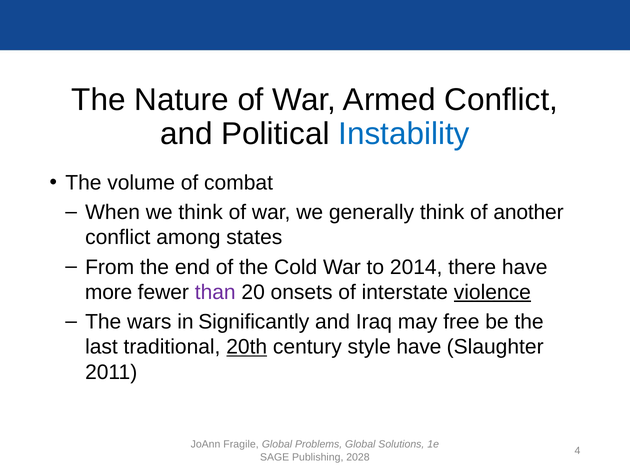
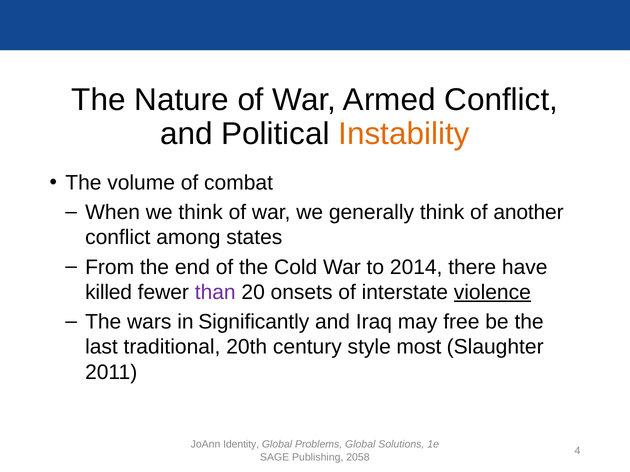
Instability colour: blue -> orange (404, 134)
more: more -> killed (109, 293)
20th underline: present -> none (247, 347)
style have: have -> most (419, 347)
Fragile: Fragile -> Identity (241, 445)
2028: 2028 -> 2058 (358, 458)
